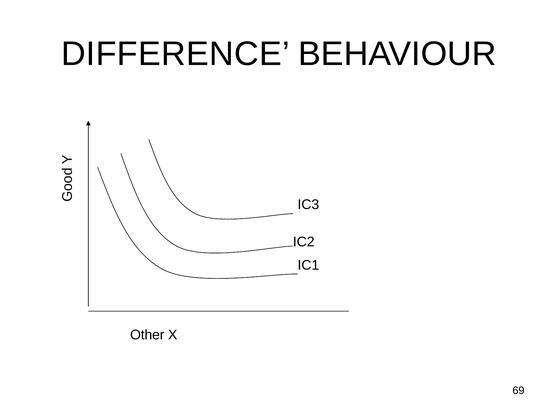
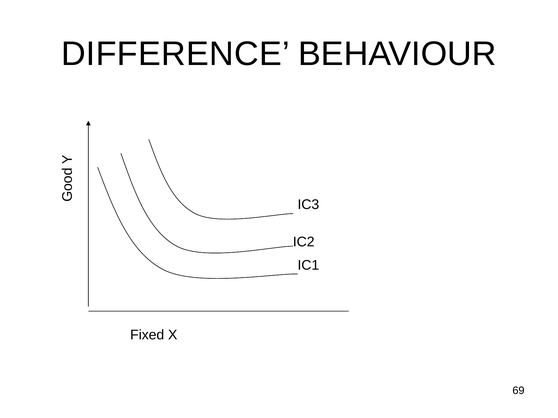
Other: Other -> Fixed (147, 335)
